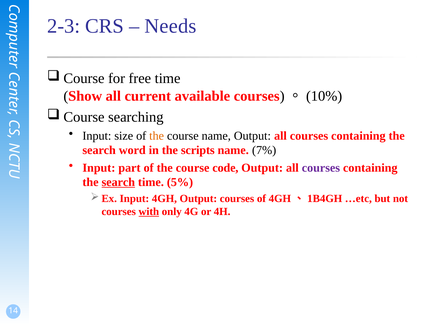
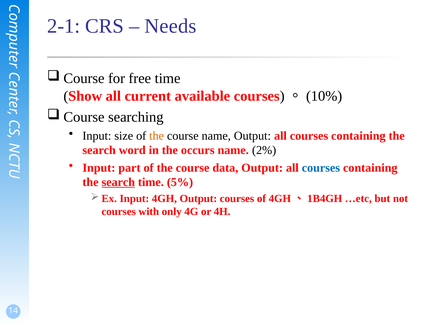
2-3: 2-3 -> 2-1 (64, 26)
scripts: scripts -> occurs (198, 150)
7%: 7% -> 2% (264, 150)
code: code -> data (225, 168)
courses colour: purple -> blue (321, 168)
with underline: present -> none (149, 212)
